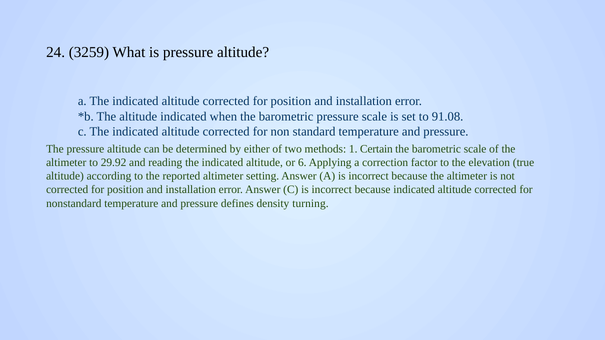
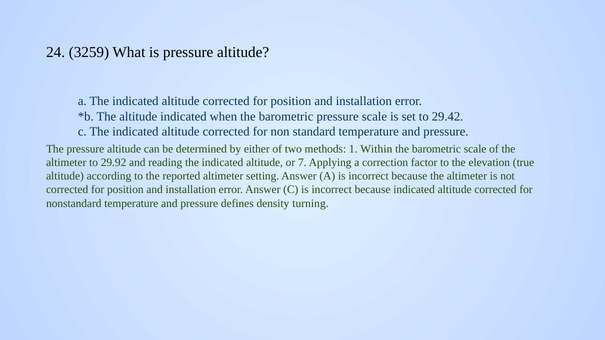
91.08: 91.08 -> 29.42 (448, 116)
Certain: Certain -> Within (376, 149)
6: 6 -> 7 (302, 163)
